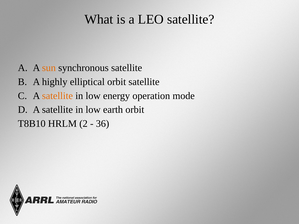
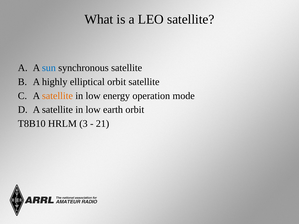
sun colour: orange -> blue (49, 68)
2: 2 -> 3 (83, 124)
36: 36 -> 21 (103, 124)
